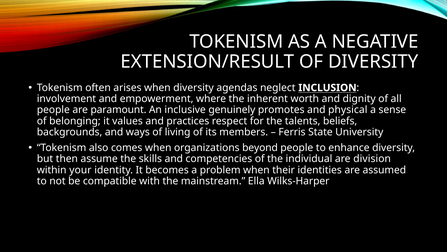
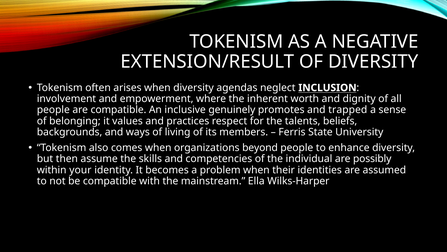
are paramount: paramount -> compatible (118, 110)
physical: physical -> trapped (348, 110)
division: division -> possibly (372, 159)
